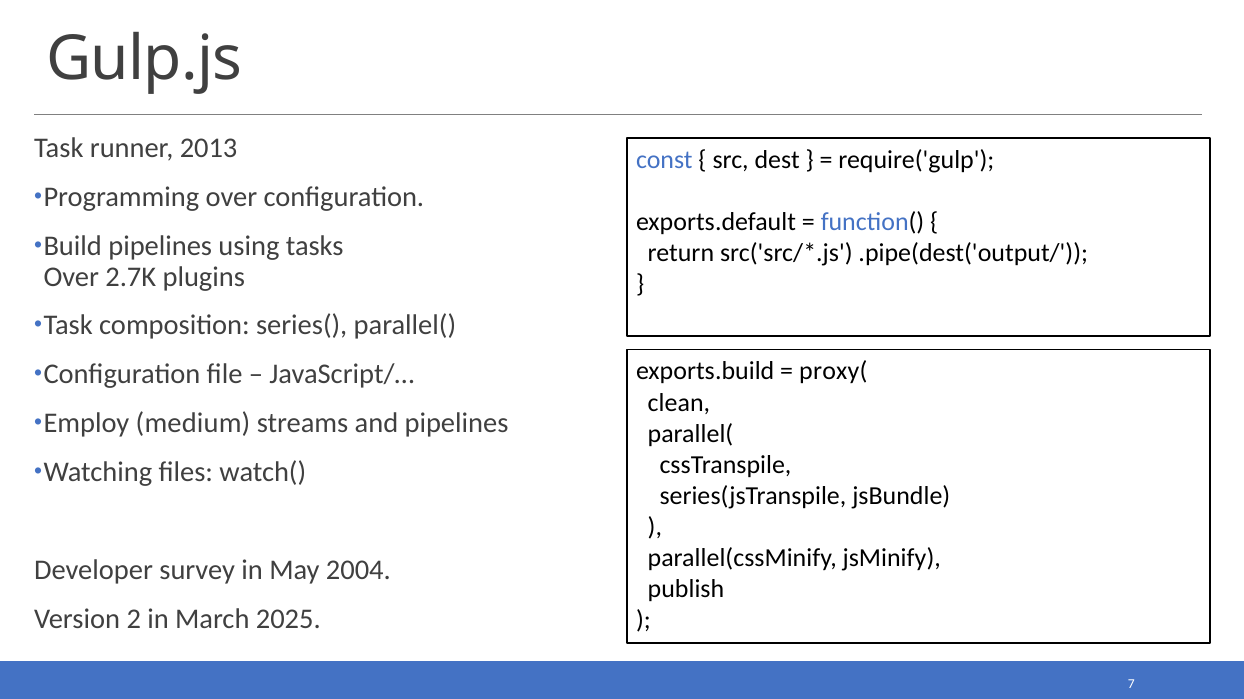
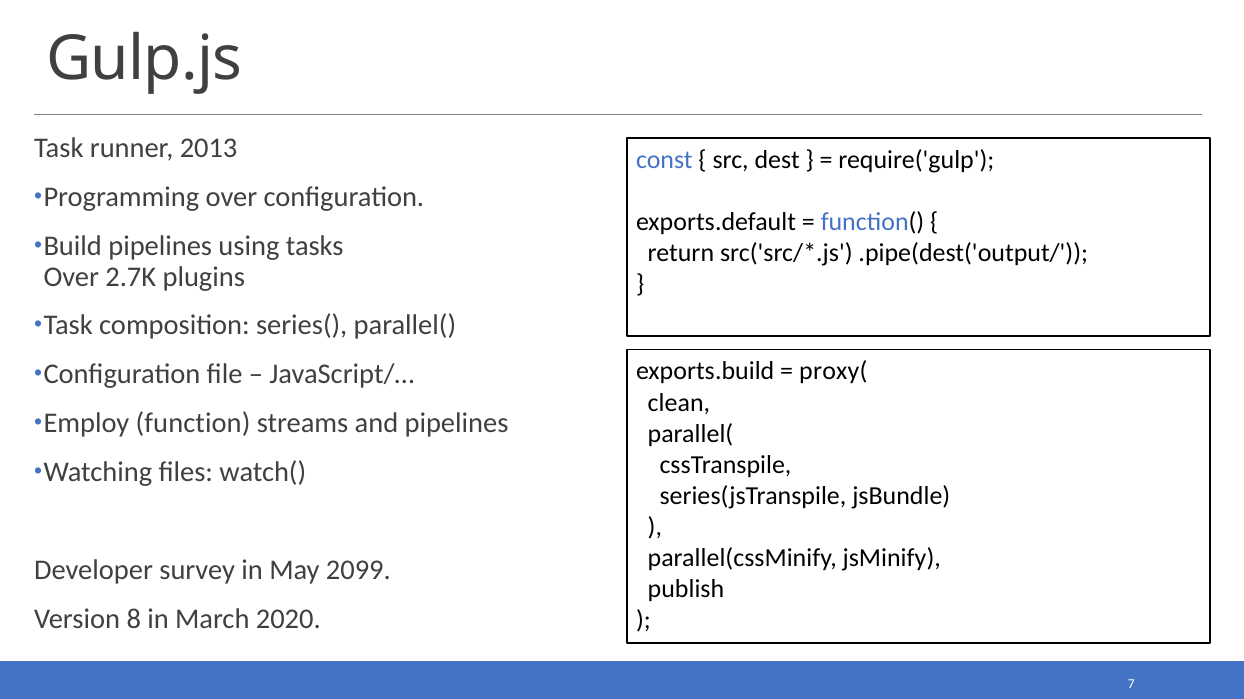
medium: medium -> function (193, 424)
2004: 2004 -> 2099 (358, 570)
2: 2 -> 8 (134, 619)
2025: 2025 -> 2020 (288, 619)
